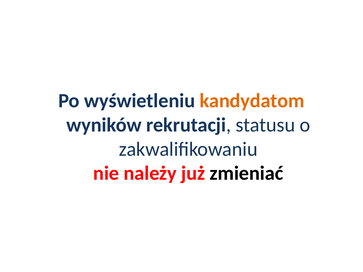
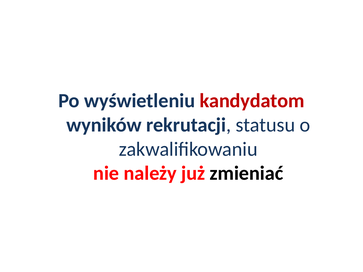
kandydatom colour: orange -> red (252, 101)
